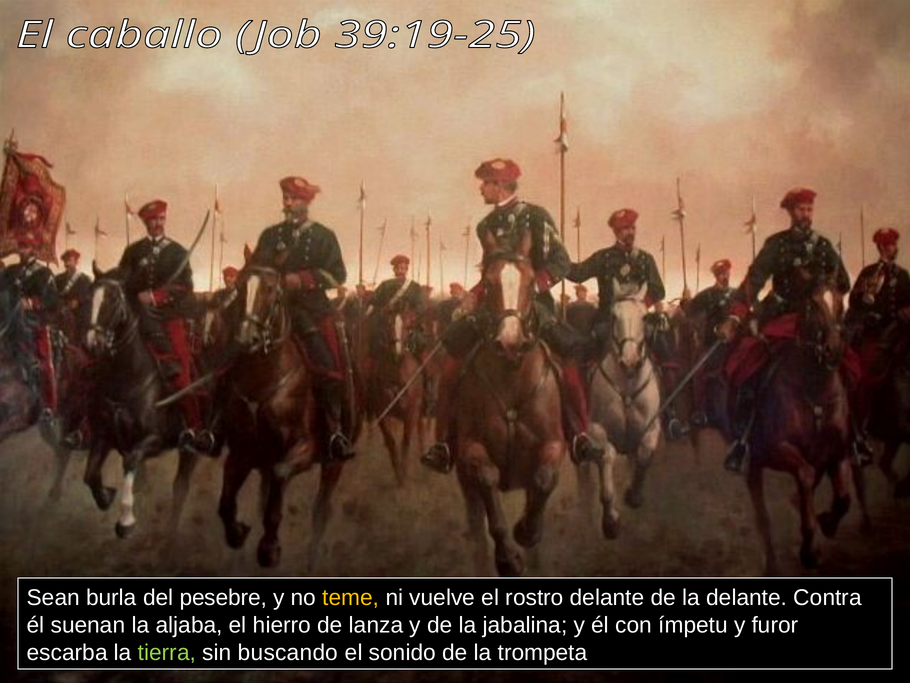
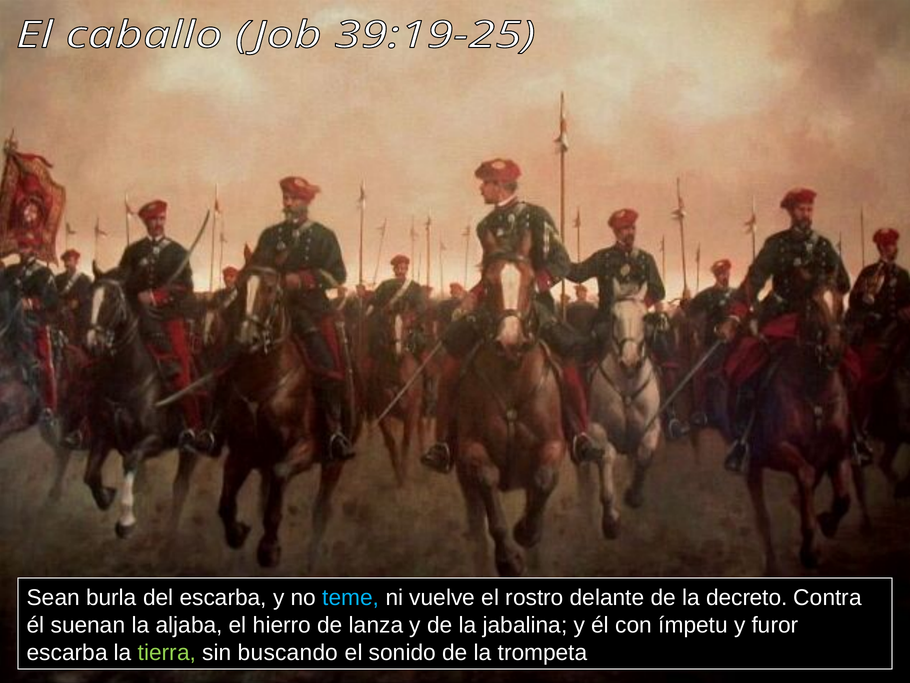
del pesebre: pesebre -> escarba (223, 597)
teme colour: yellow -> light blue (351, 597)
la delante: delante -> decreto (747, 597)
